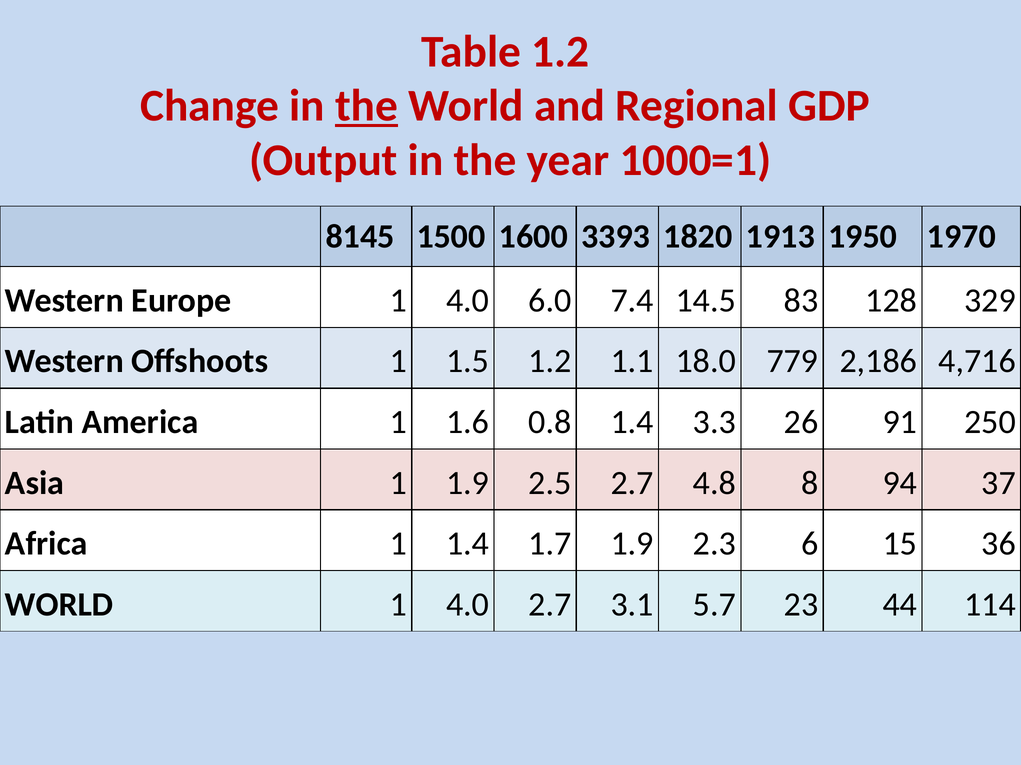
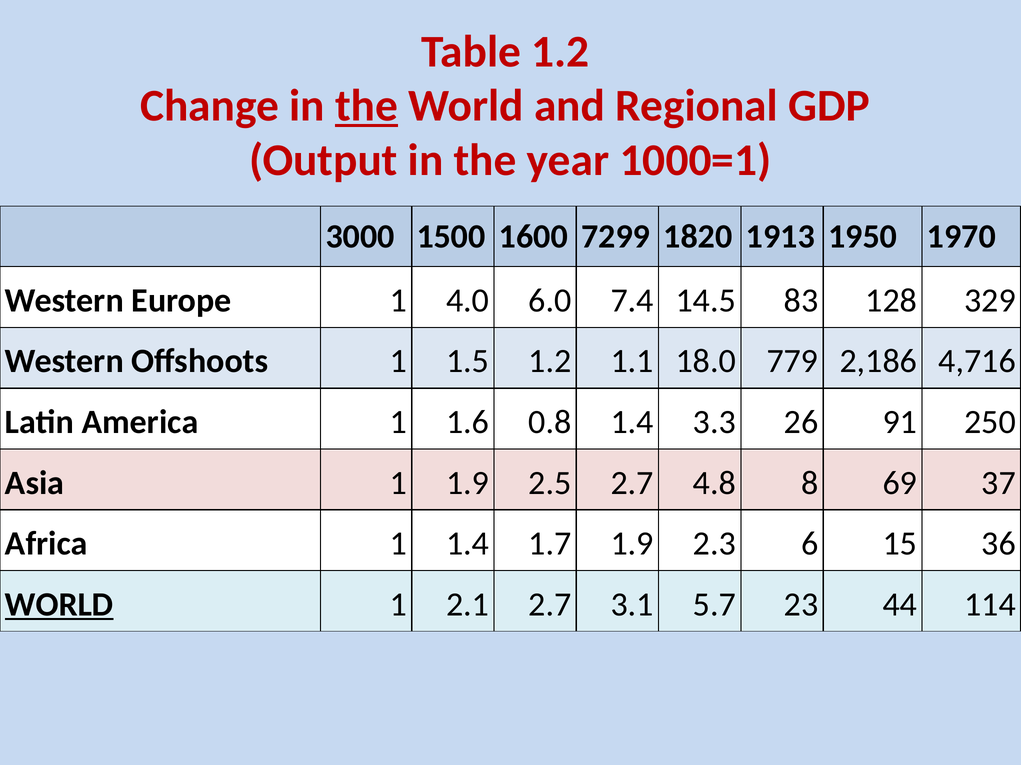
8145: 8145 -> 3000 (360, 237)
3393: 3393 -> 7299 (616, 237)
94: 94 -> 69 (900, 483)
WORLD underline: none -> present (59, 605)
4.0: 4.0 -> 2.1 (468, 605)
